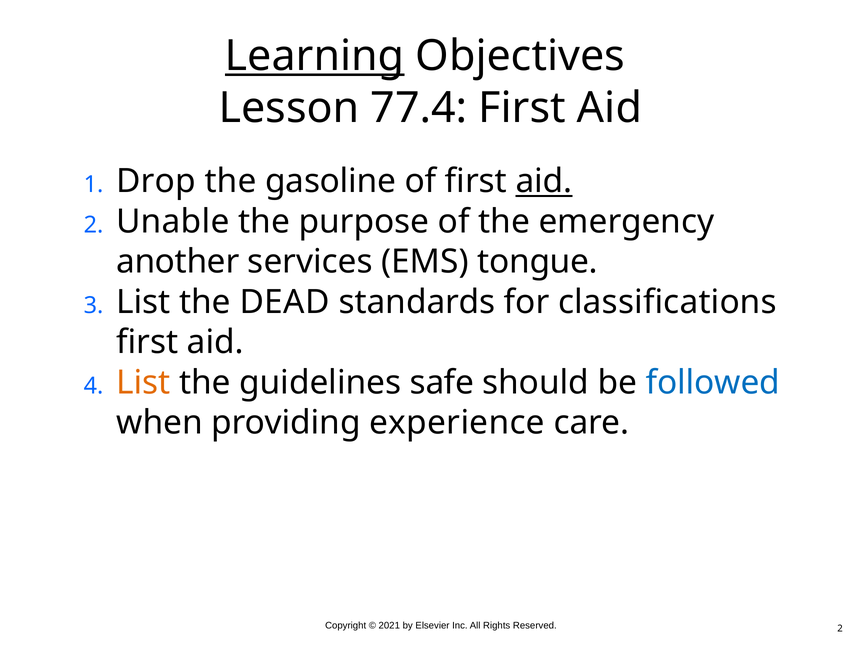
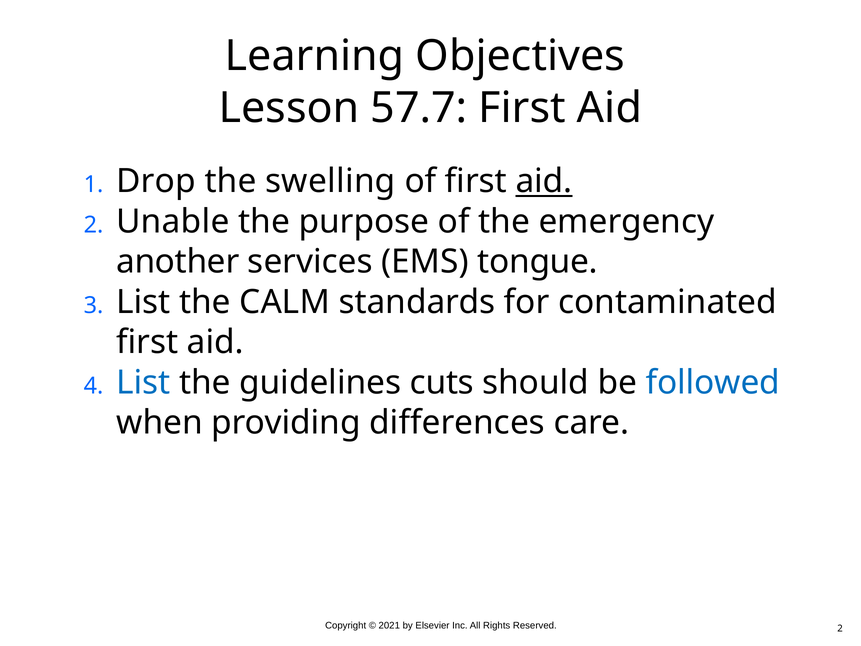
Learning underline: present -> none (315, 56)
77.4: 77.4 -> 57.7 (419, 108)
gasoline: gasoline -> swelling (330, 181)
DEAD: DEAD -> CALM (285, 302)
classifications: classifications -> contaminated (667, 302)
List colour: orange -> blue (143, 382)
safe: safe -> cuts (442, 382)
experience: experience -> differences (457, 423)
